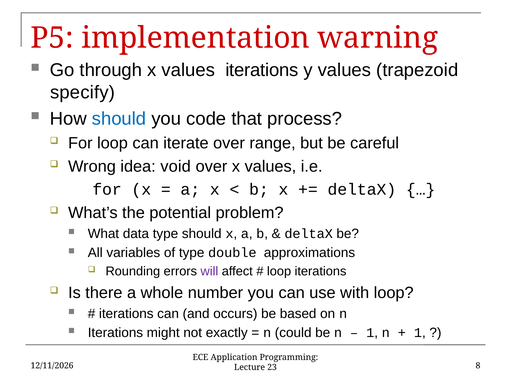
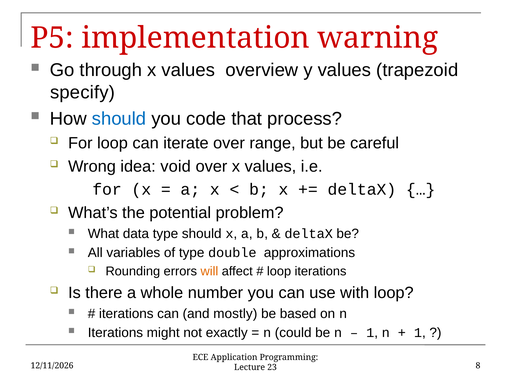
iterations: iterations -> overview (262, 70)
will colour: purple -> orange (209, 272)
occurs: occurs -> mostly (235, 314)
